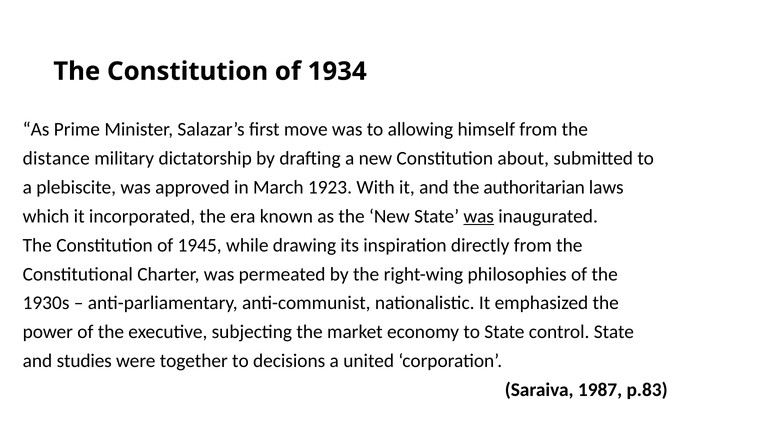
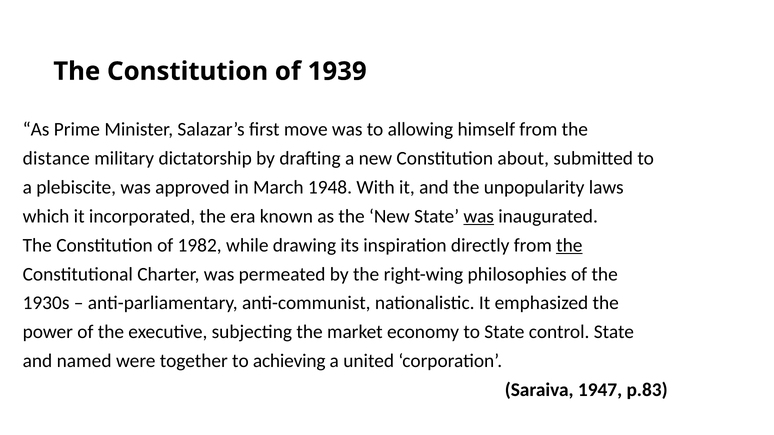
1934: 1934 -> 1939 (337, 71)
1923: 1923 -> 1948 (330, 188)
authoritarian: authoritarian -> unpopularity (534, 188)
1945: 1945 -> 1982 (200, 245)
the underline: none -> present (569, 245)
studies: studies -> named (84, 361)
decisions: decisions -> achieving (289, 361)
1987: 1987 -> 1947 (600, 390)
